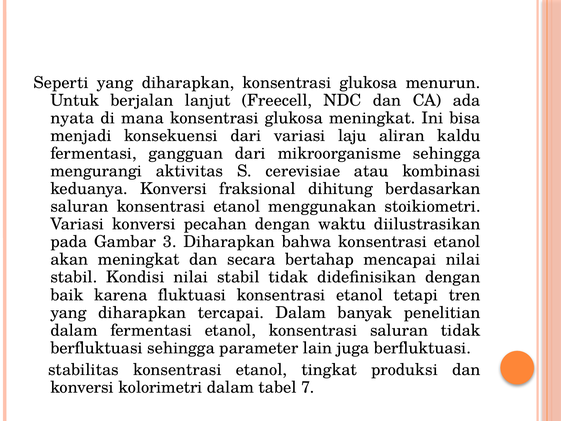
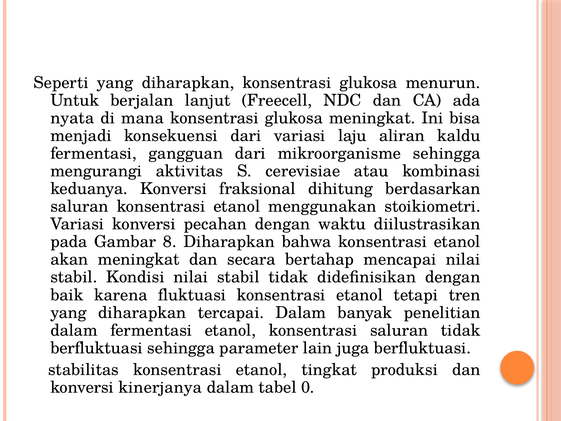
3: 3 -> 8 (170, 242)
kolorimetri: kolorimetri -> kinerjanya (160, 387)
7: 7 -> 0 (308, 387)
